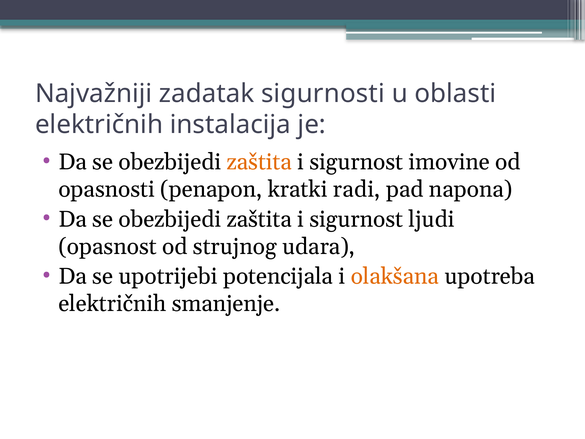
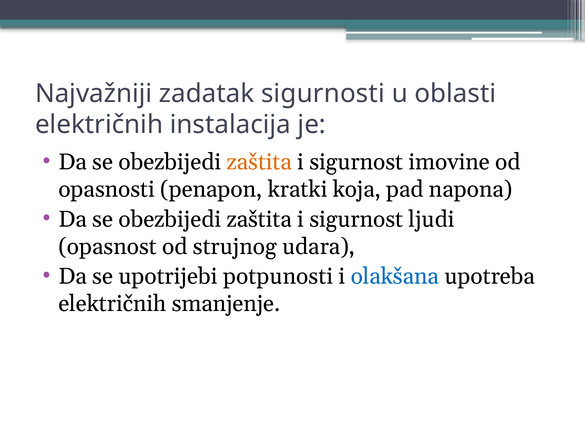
radi: radi -> koja (357, 189)
potencijala: potencijala -> potpunosti (278, 276)
olakšana colour: orange -> blue (395, 276)
